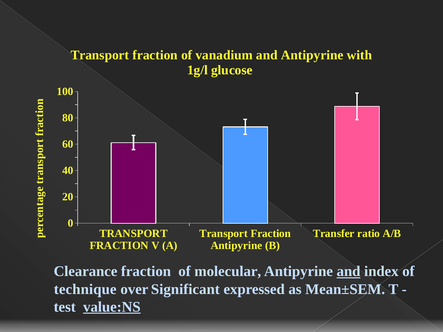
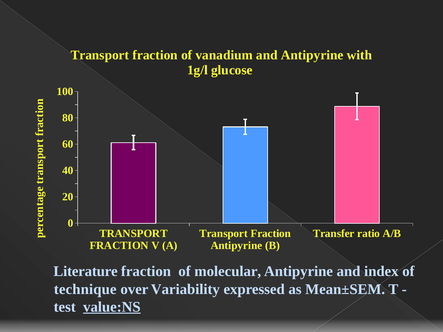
Clearance: Clearance -> Literature (86, 272)
and underline: present -> none (349, 272)
Significant: Significant -> Variability (185, 289)
